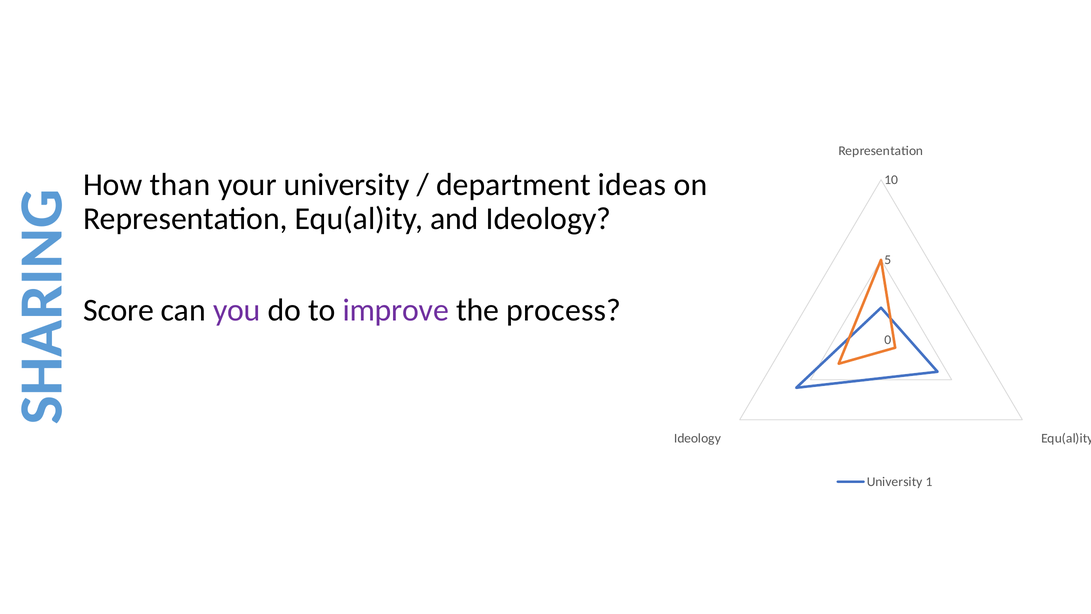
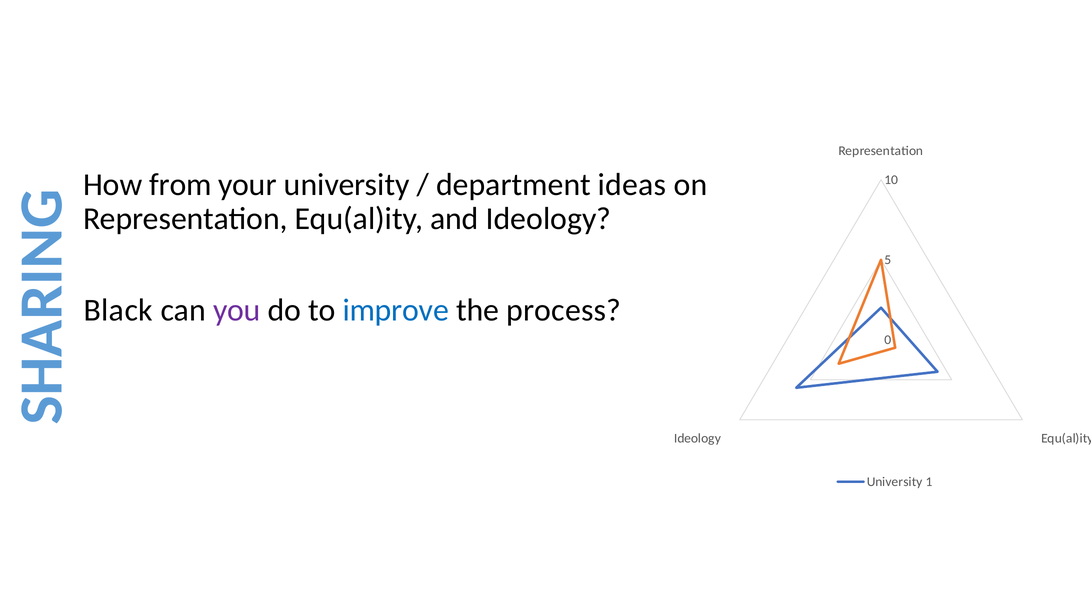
than: than -> from (180, 184)
Score: Score -> Black (118, 310)
improve colour: purple -> blue (396, 310)
